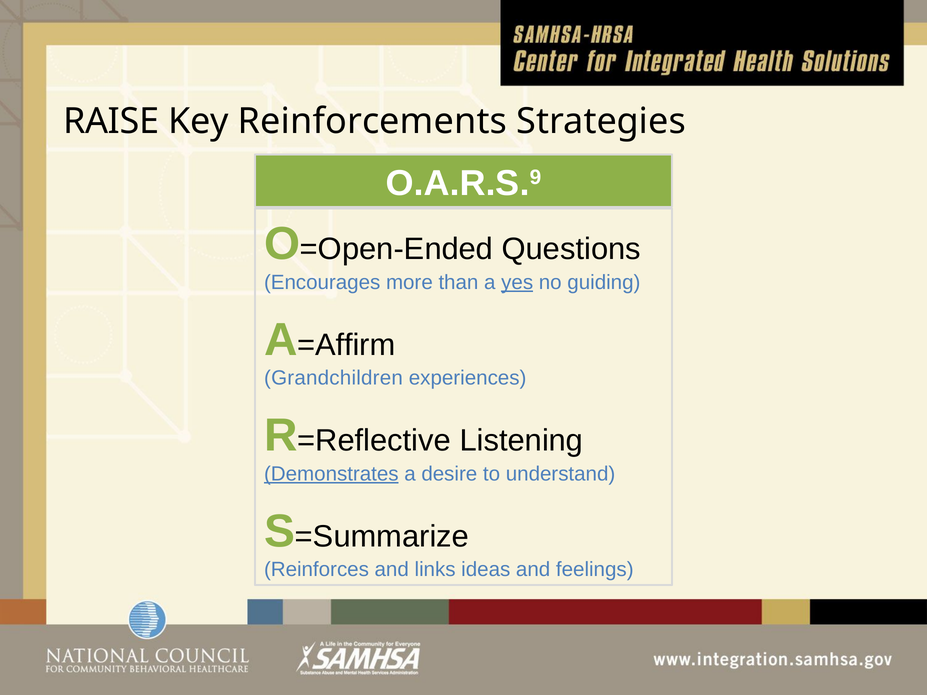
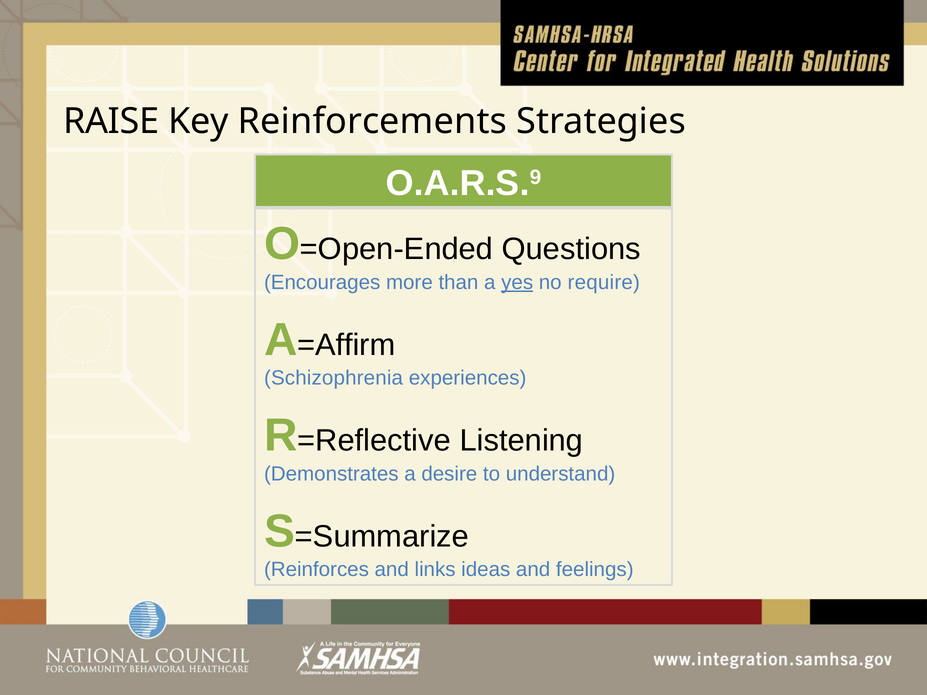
guiding: guiding -> require (604, 283)
Grandchildren: Grandchildren -> Schizophrenia (334, 378)
Demonstrates underline: present -> none (331, 474)
